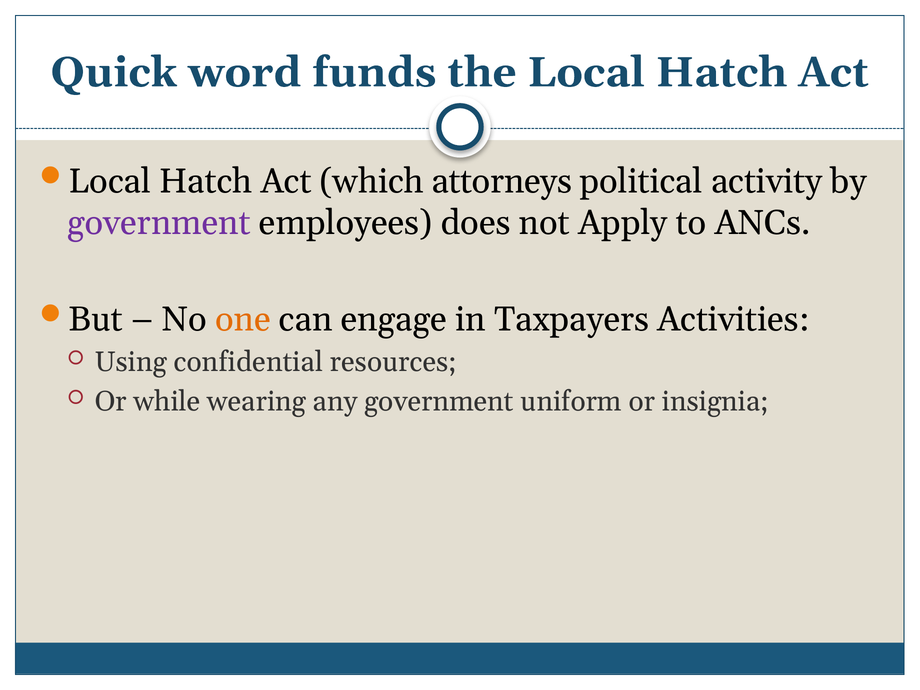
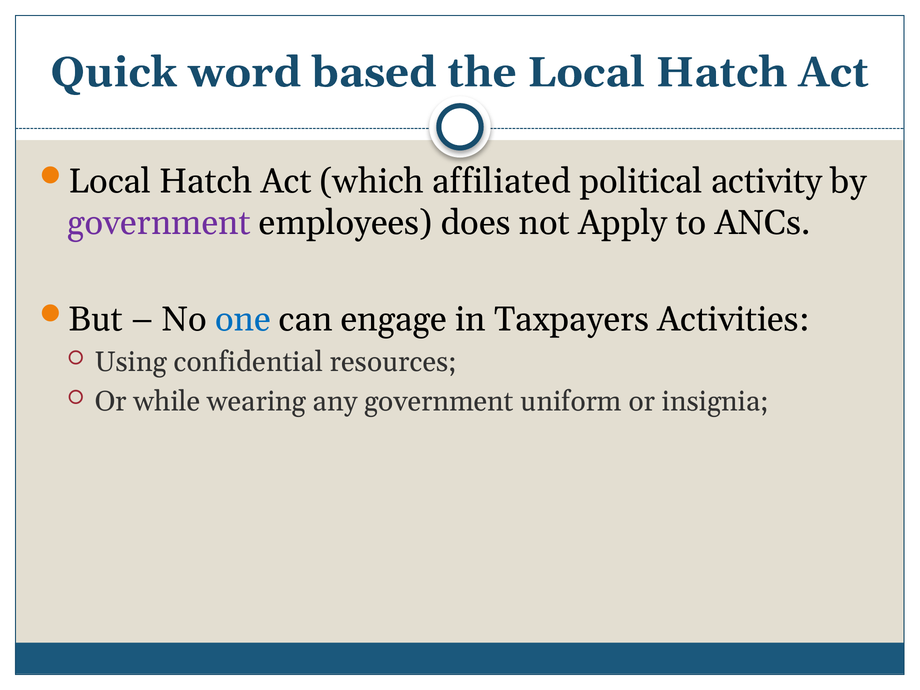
funds: funds -> based (374, 72)
attorneys: attorneys -> affiliated (502, 181)
one colour: orange -> blue (243, 319)
